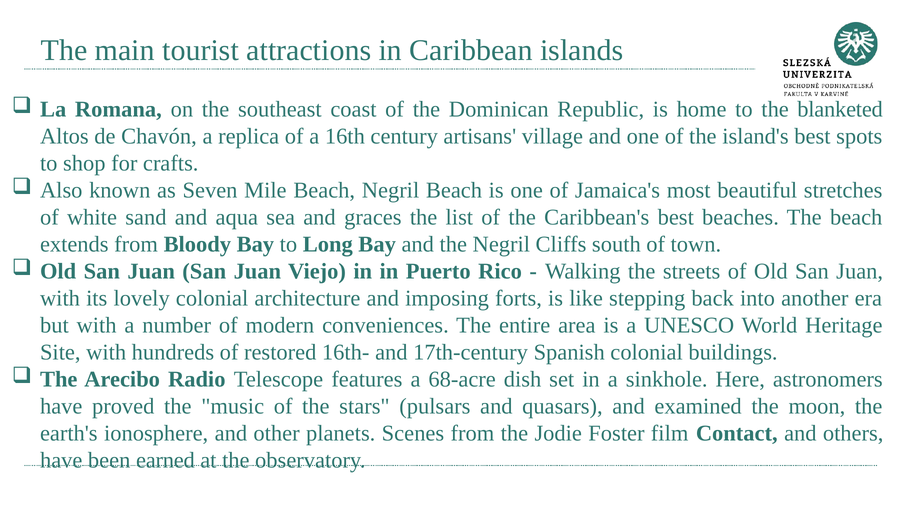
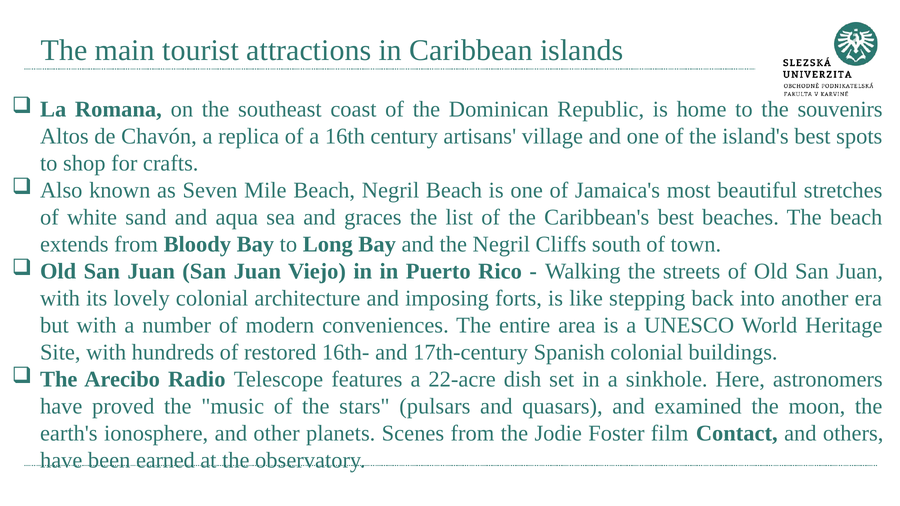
blanketed: blanketed -> souvenirs (840, 110)
68-acre: 68-acre -> 22-acre (462, 380)
